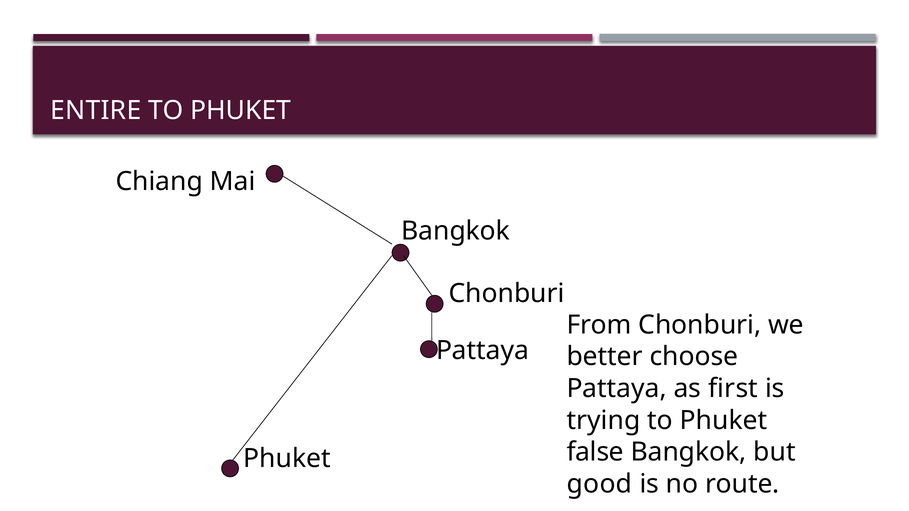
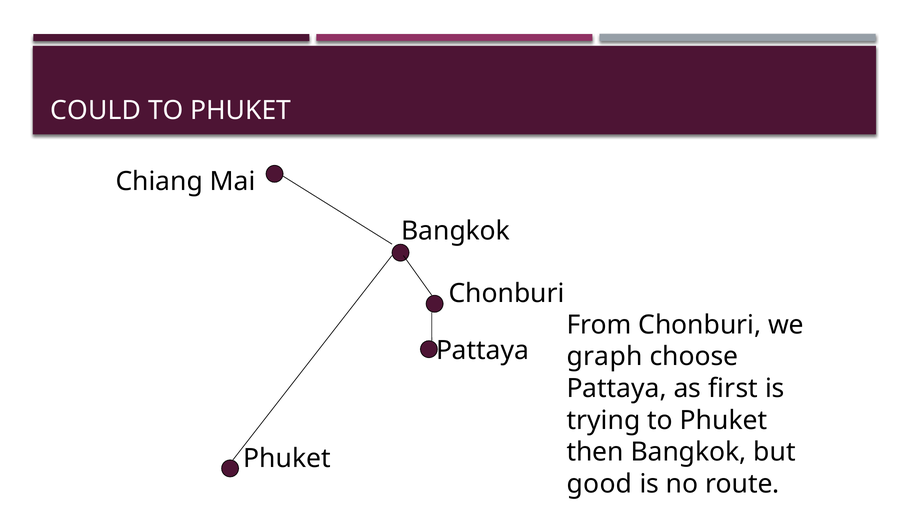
ENTIRE: ENTIRE -> COULD (96, 110)
better: better -> graph (605, 357)
false: false -> then (595, 452)
